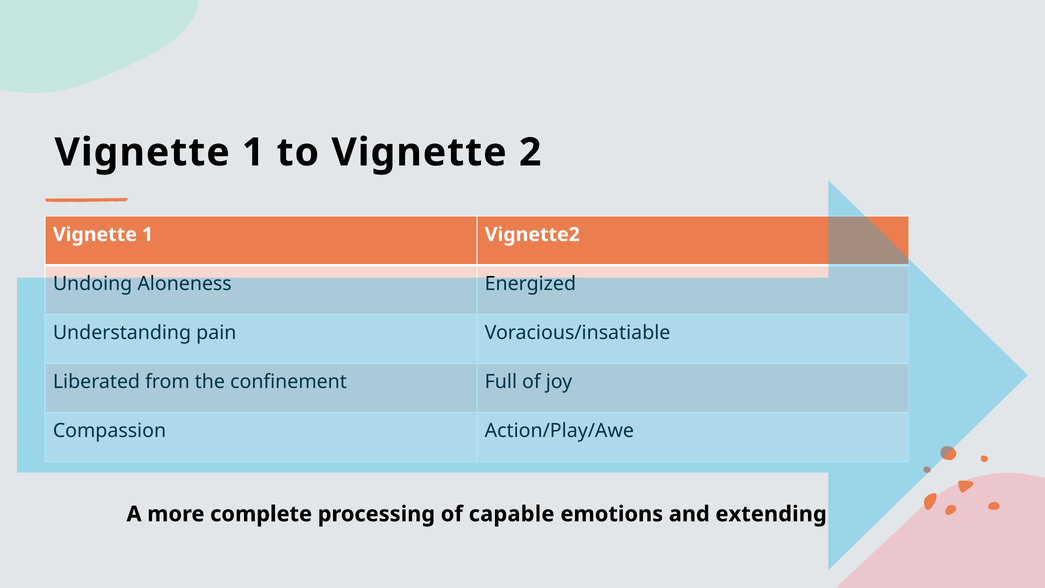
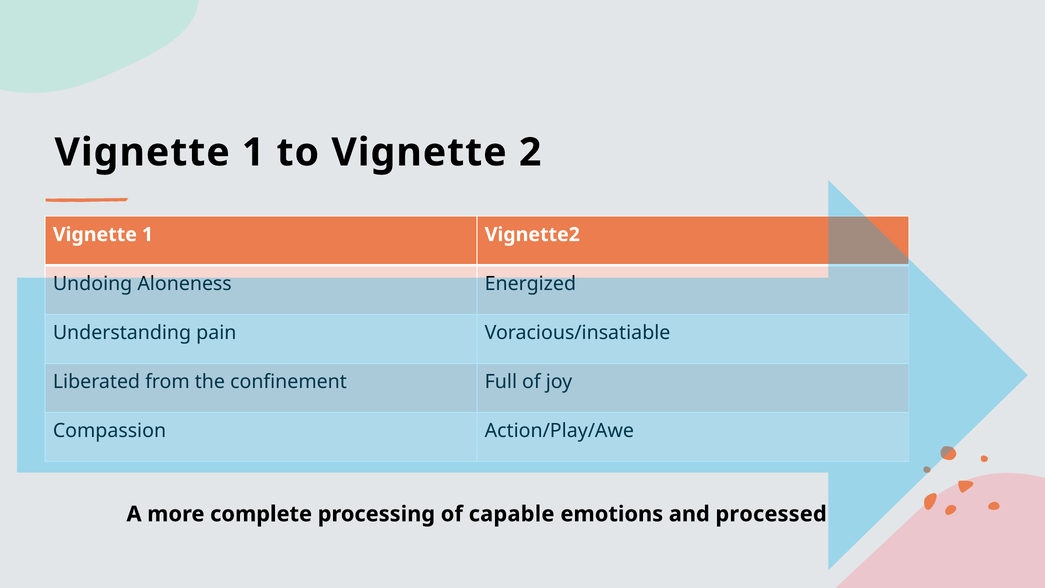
extending: extending -> processed (771, 514)
